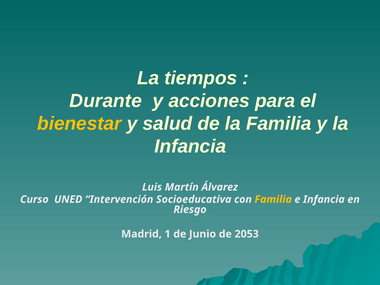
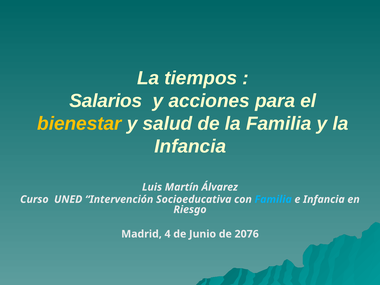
Durante: Durante -> Salarios (106, 101)
Familia colour: yellow -> light blue (273, 199)
1: 1 -> 4 (168, 234)
2053: 2053 -> 2076 (247, 234)
